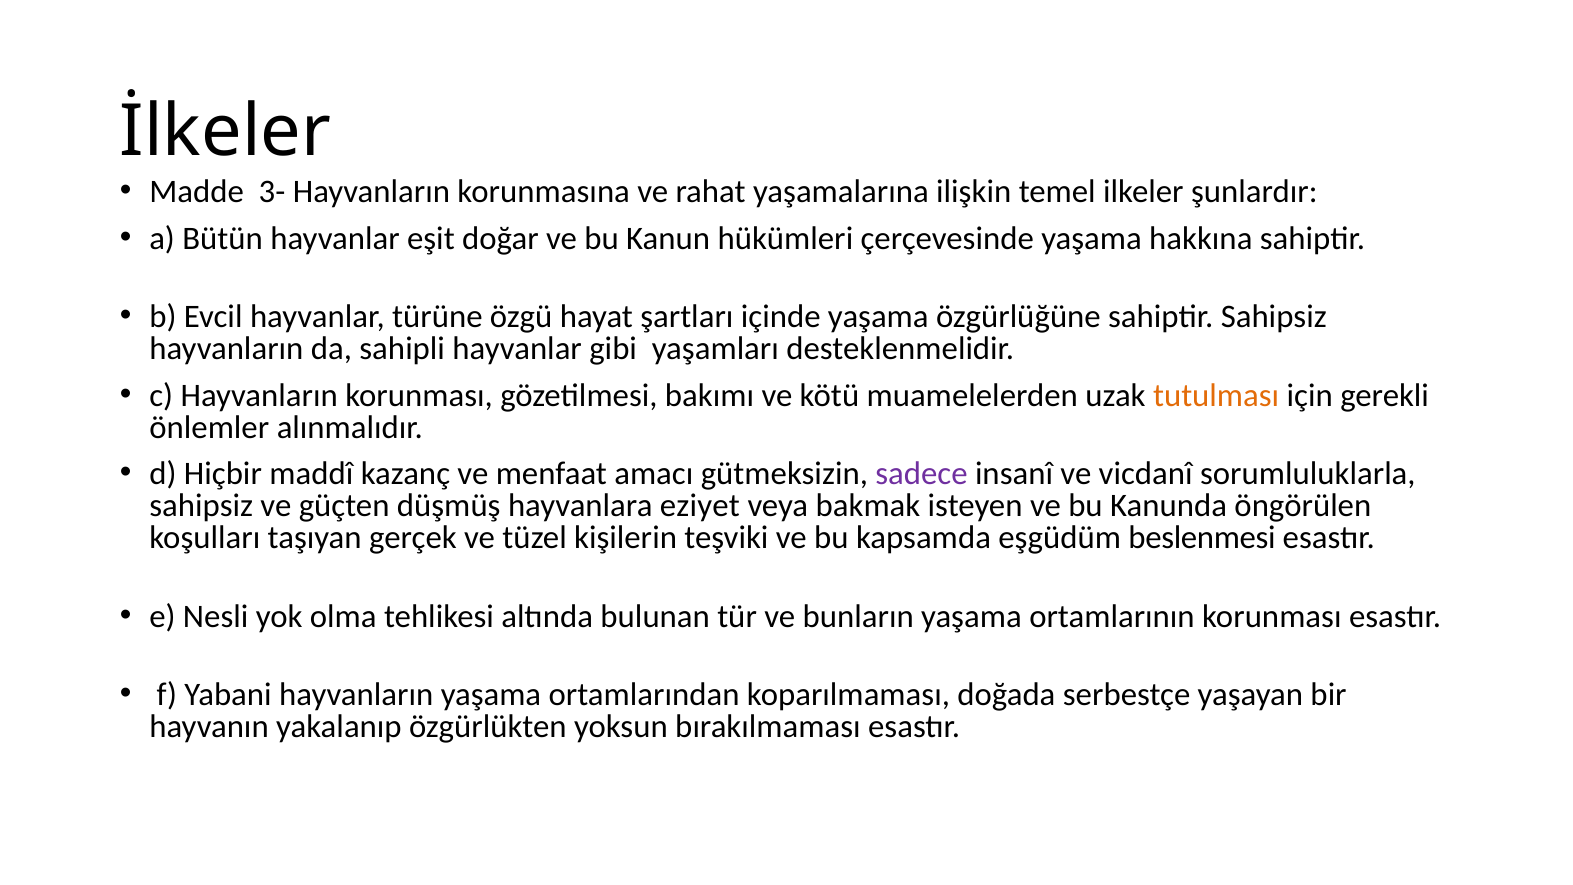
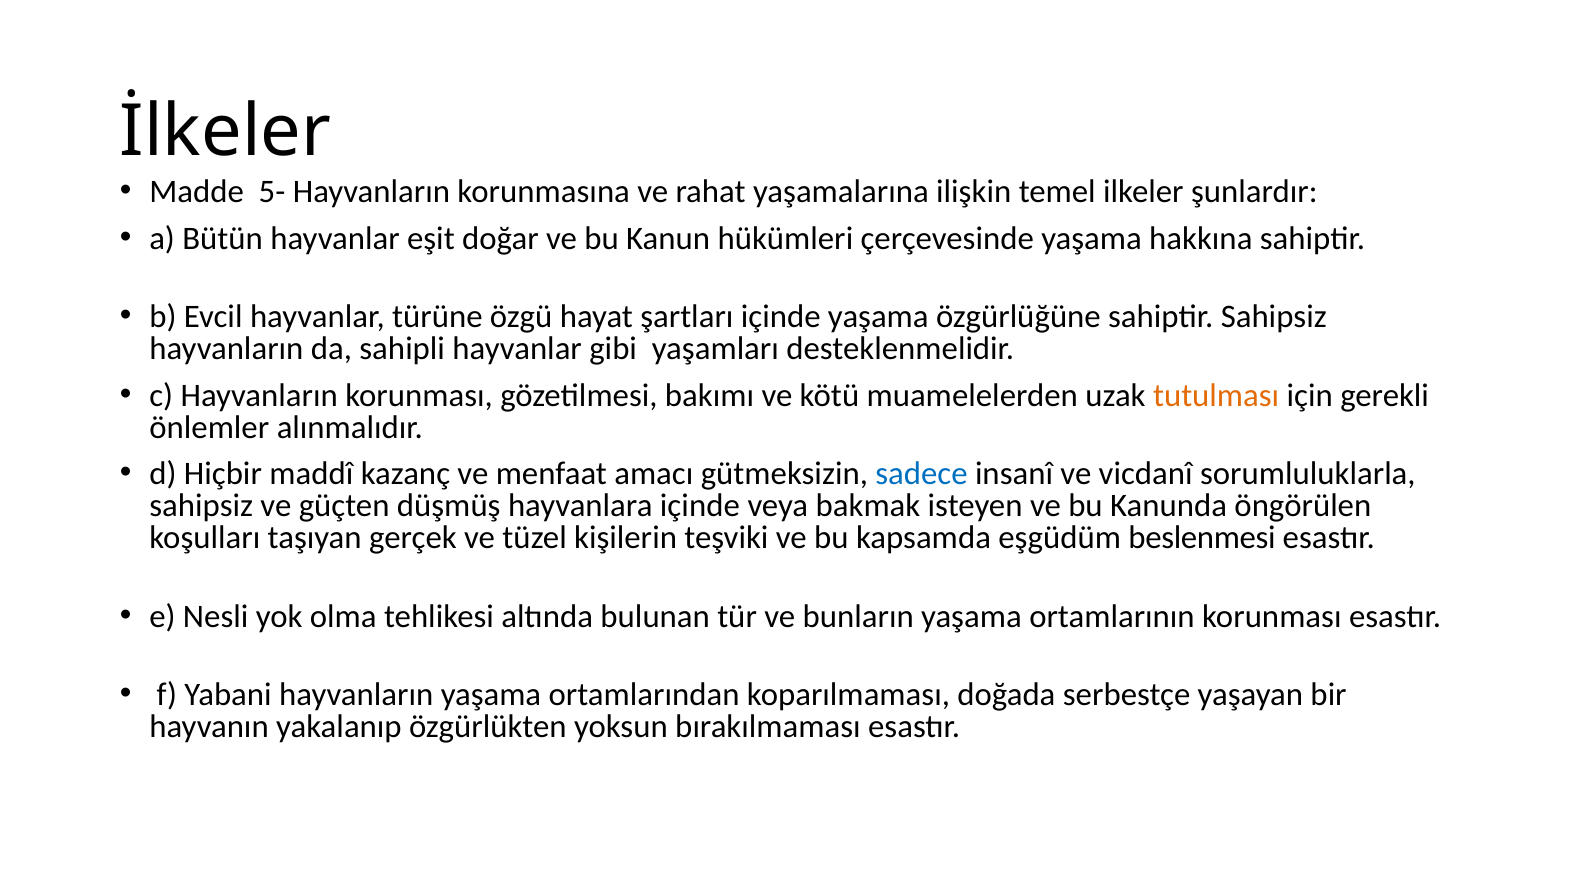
3-: 3- -> 5- (272, 192)
sadece colour: purple -> blue (921, 474)
hayvanlara eziyet: eziyet -> içinde (700, 506)
